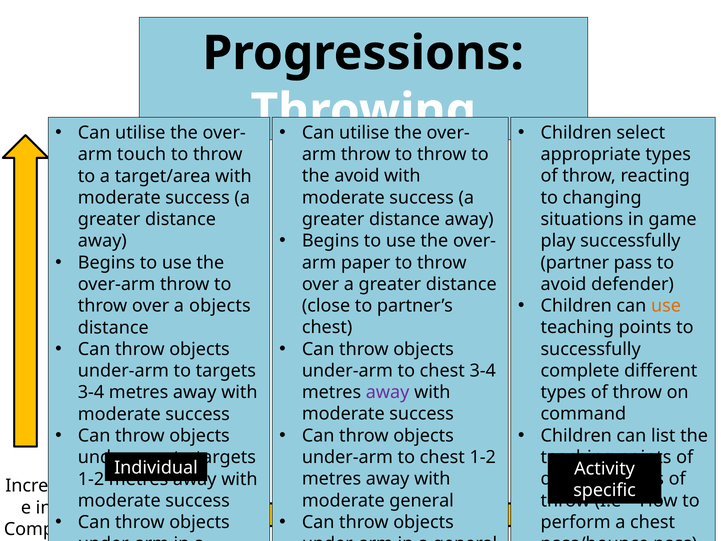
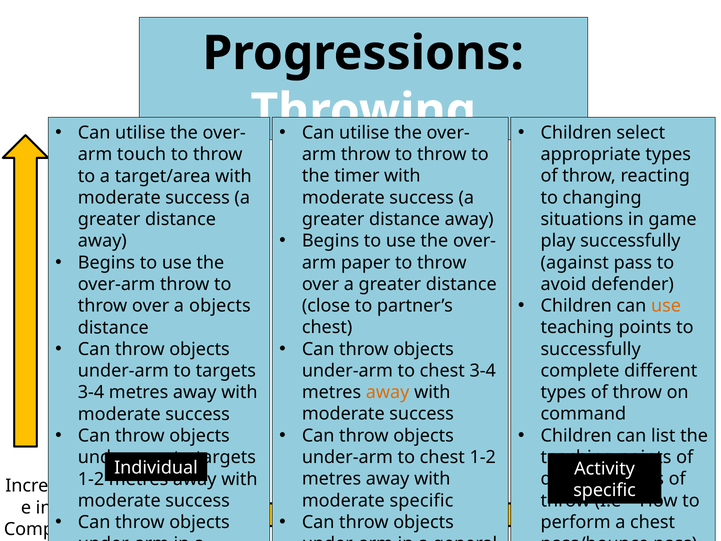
the avoid: avoid -> timer (357, 176)
partner: partner -> against (575, 262)
away colour: purple -> orange (388, 392)
moderate general: general -> specific (421, 500)
